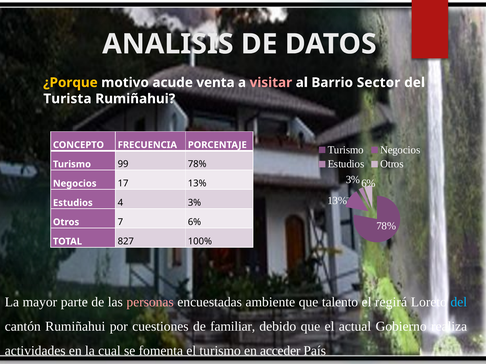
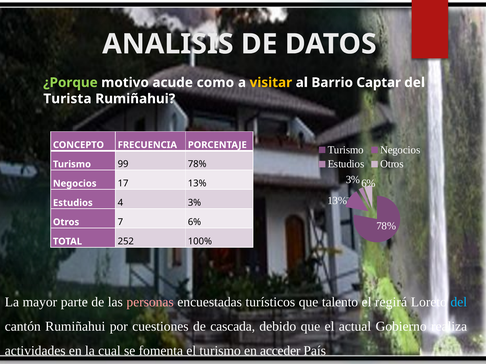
¿Porque colour: yellow -> light green (70, 83)
venta: venta -> como (215, 83)
visitar colour: pink -> yellow (271, 83)
Sector: Sector -> Captar (379, 83)
827: 827 -> 252 (126, 242)
ambiente: ambiente -> turísticos (270, 303)
familiar: familiar -> cascada (233, 327)
